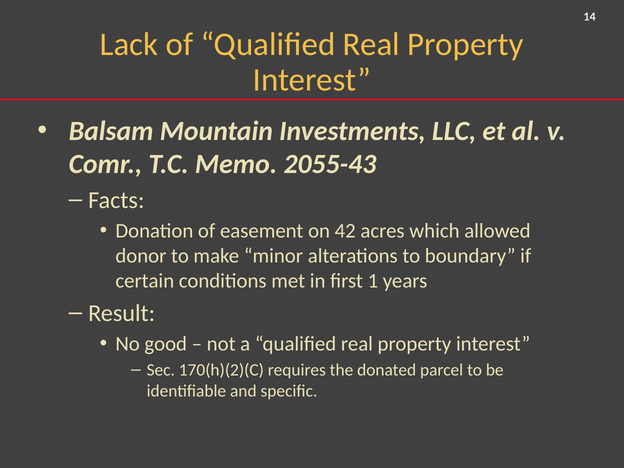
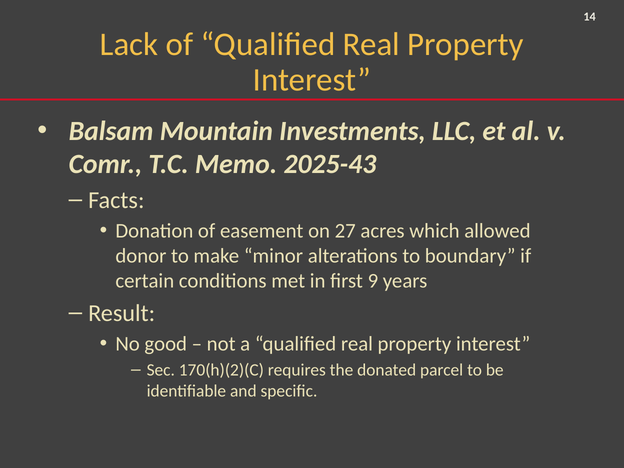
2055-43: 2055-43 -> 2025-43 (330, 164)
42: 42 -> 27 (345, 231)
1: 1 -> 9 (373, 281)
